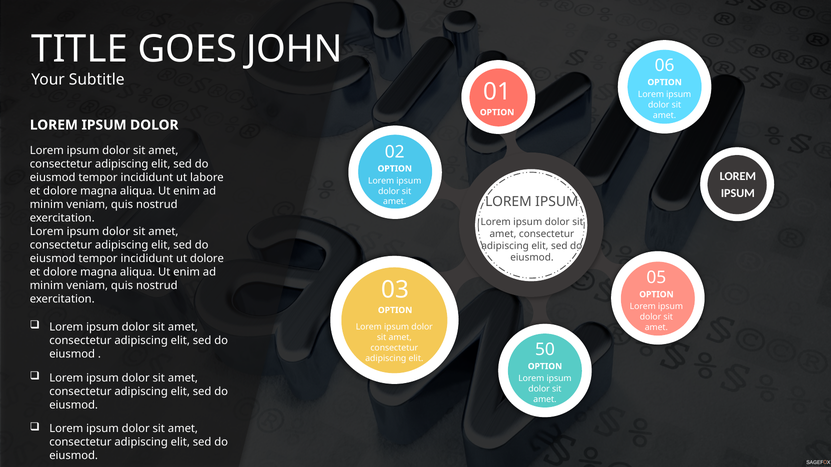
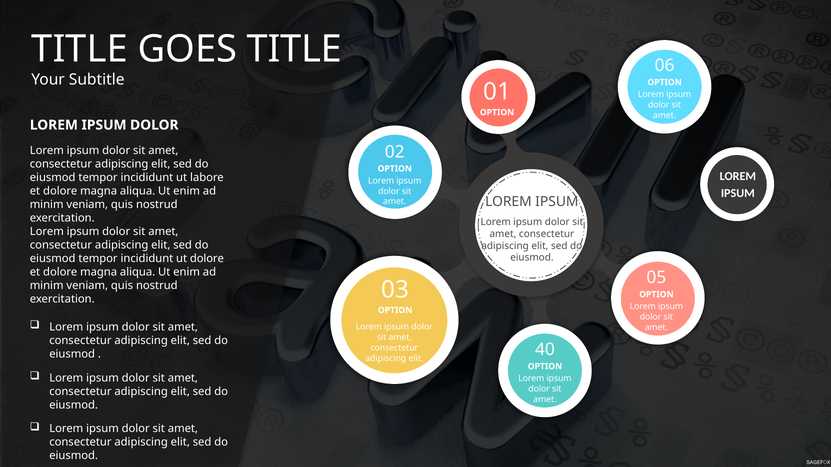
GOES JOHN: JOHN -> TITLE (294, 49)
50: 50 -> 40 (545, 350)
